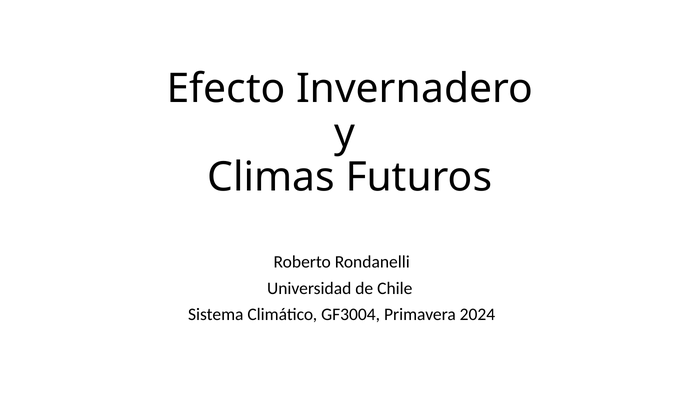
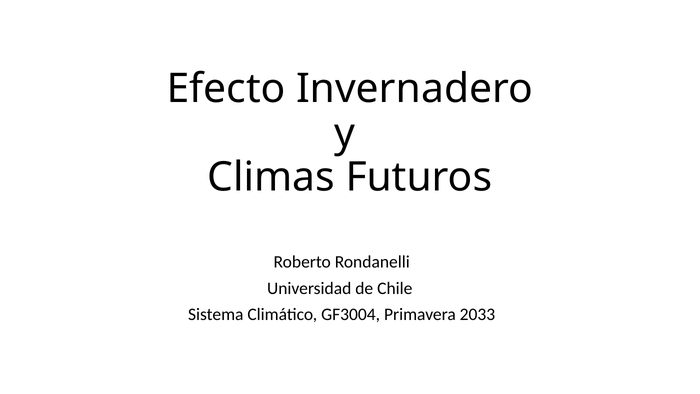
2024: 2024 -> 2033 (477, 314)
